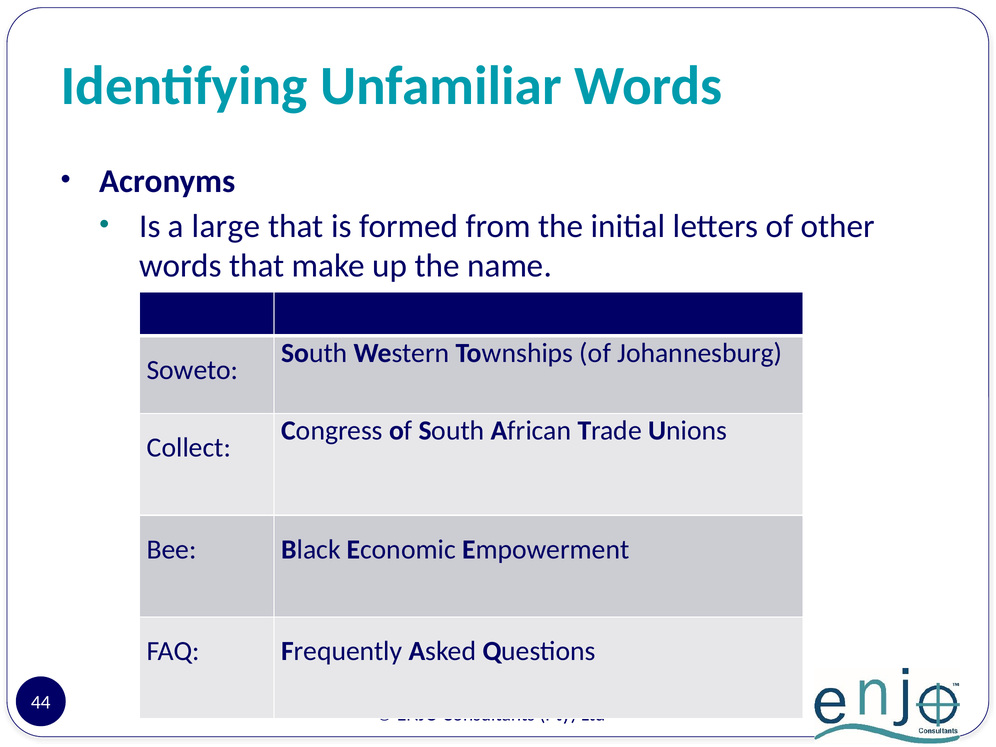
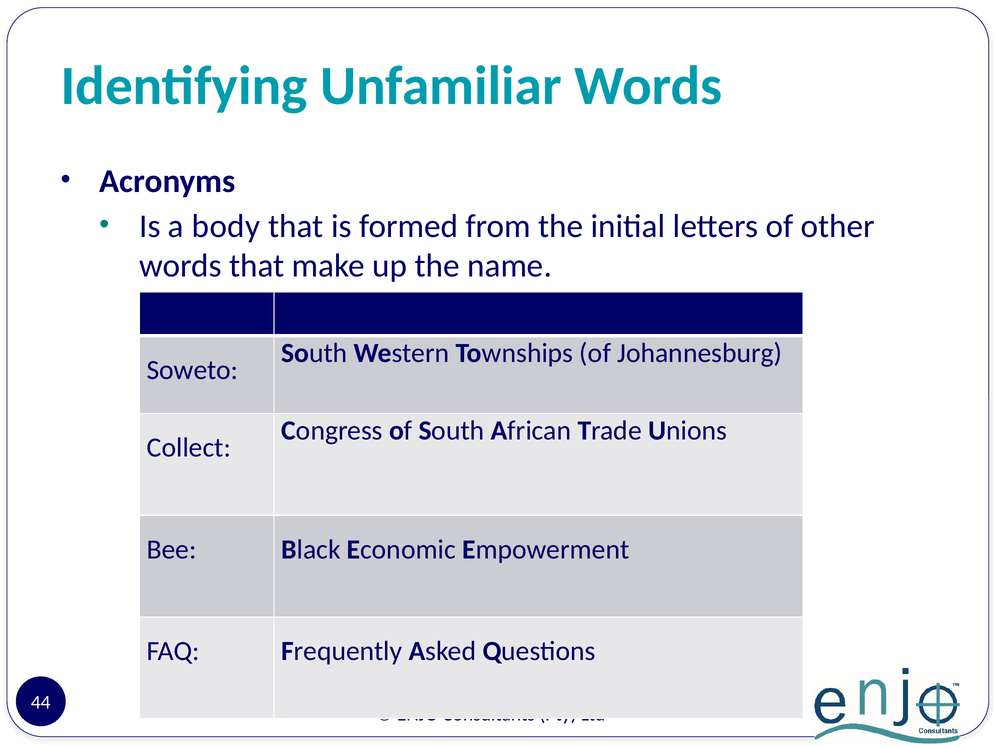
large: large -> body (226, 226)
